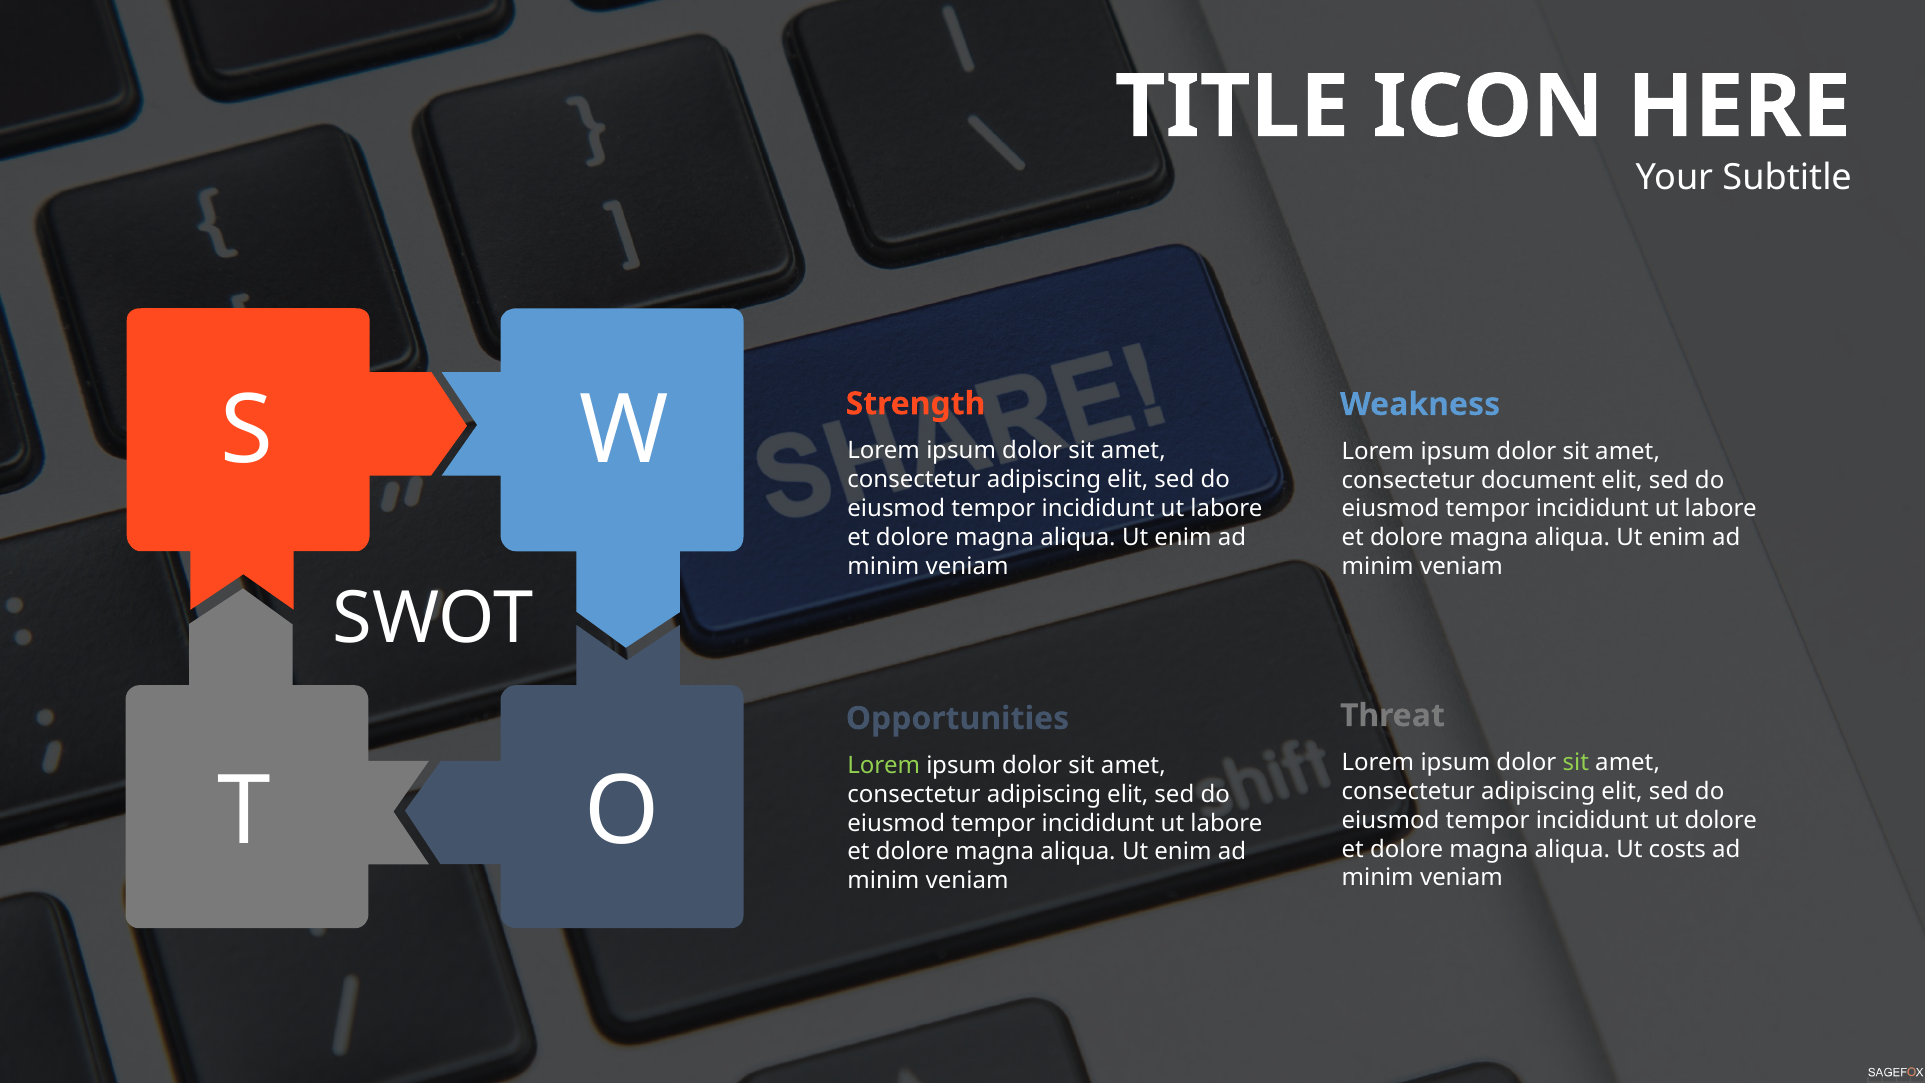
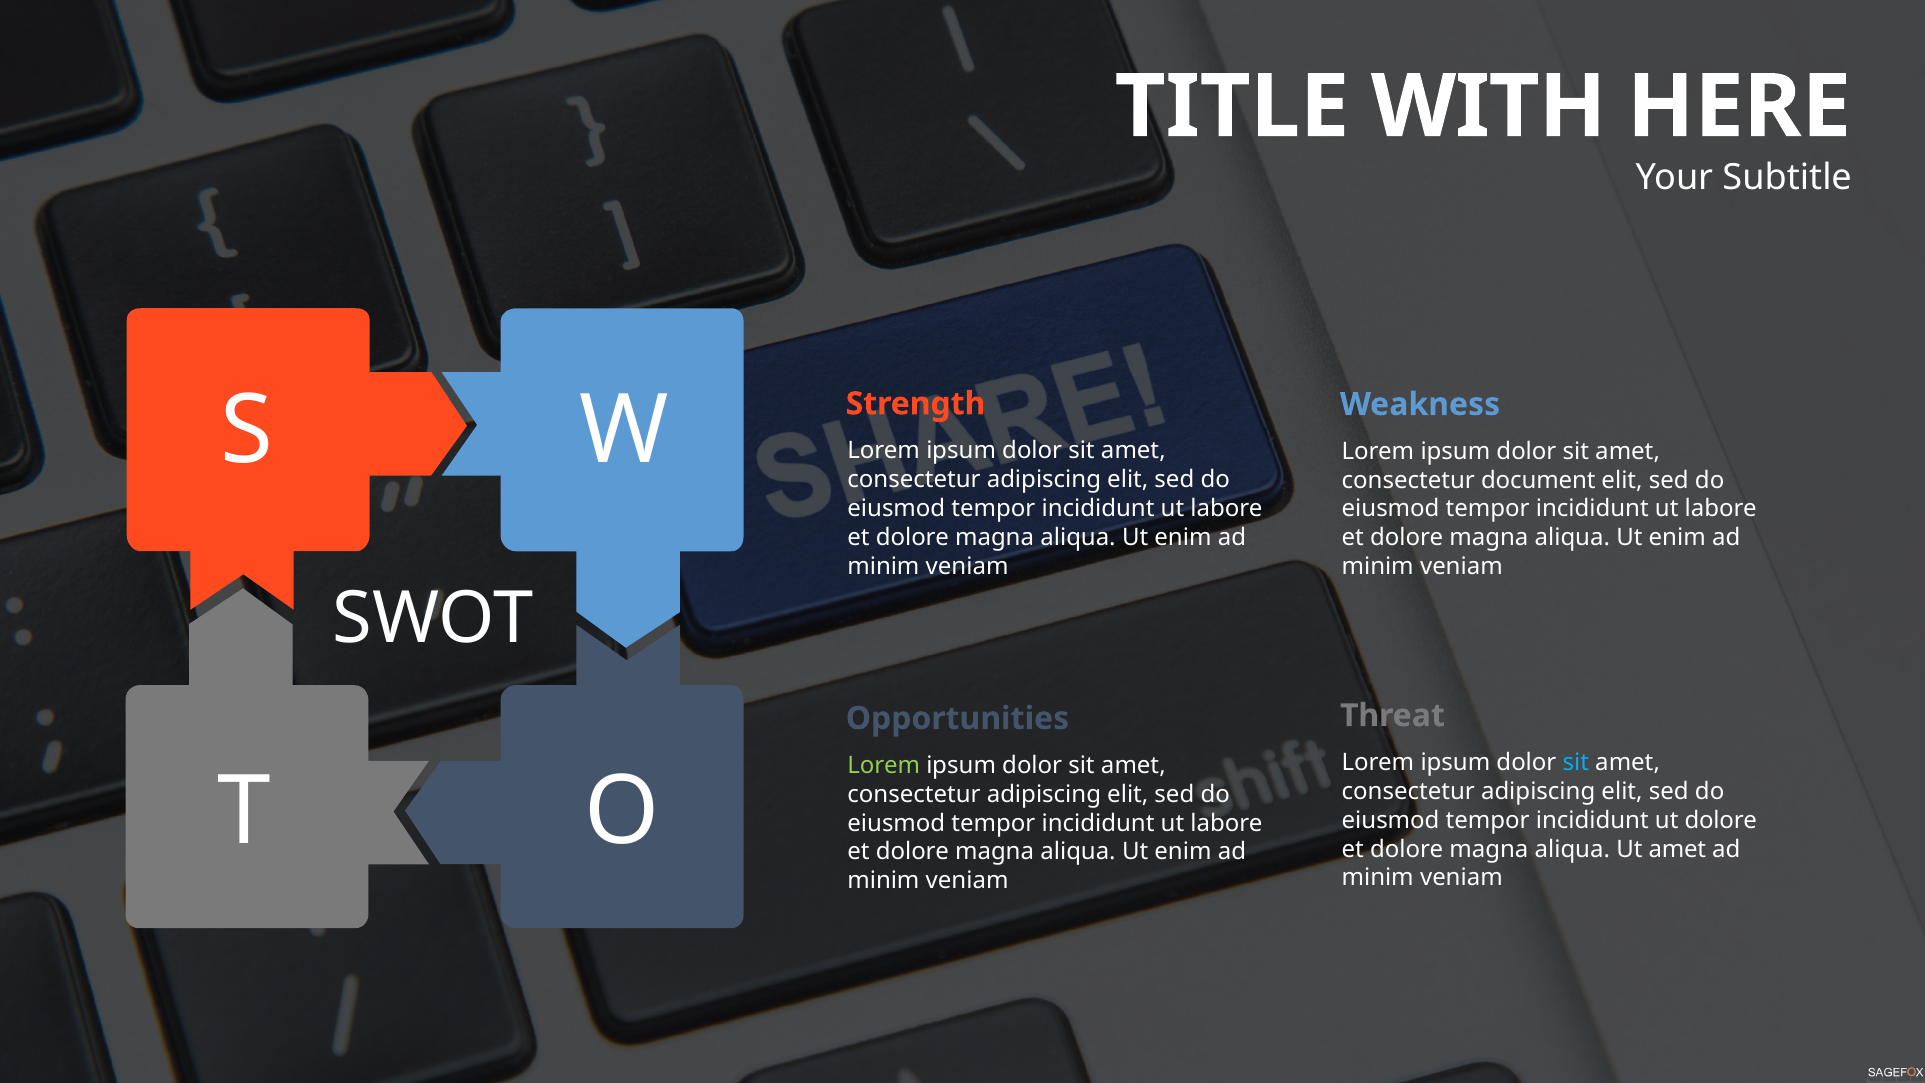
ICON: ICON -> WITH (1489, 107)
sit colour: light green -> light blue (1576, 762)
Ut costs: costs -> amet (1677, 849)
